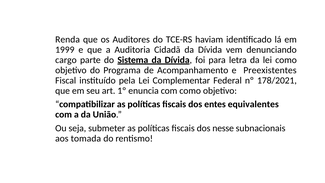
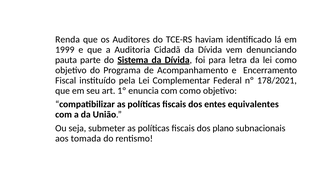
cargo: cargo -> pauta (66, 60)
Preexistentes: Preexistentes -> Encerramento (270, 70)
nesse: nesse -> plano (223, 128)
